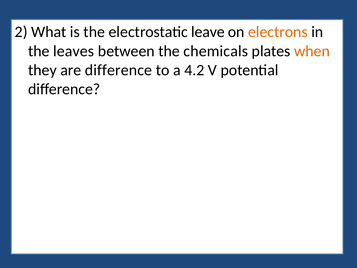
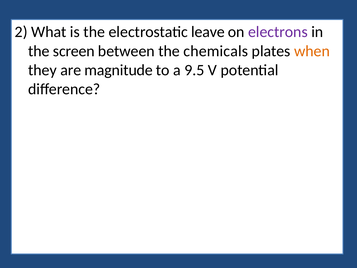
electrons colour: orange -> purple (278, 32)
leaves: leaves -> screen (74, 51)
are difference: difference -> magnitude (119, 70)
4.2: 4.2 -> 9.5 (194, 70)
